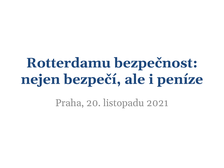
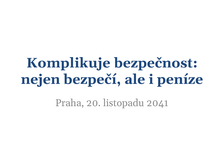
Rotterdamu: Rotterdamu -> Komplikuje (68, 63)
2021: 2021 -> 2041 (158, 103)
